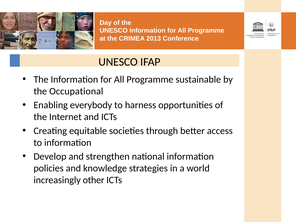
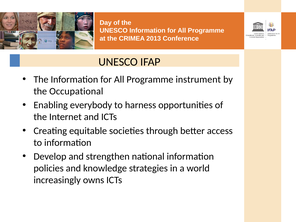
sustainable: sustainable -> instrument (198, 79)
other: other -> owns (94, 180)
